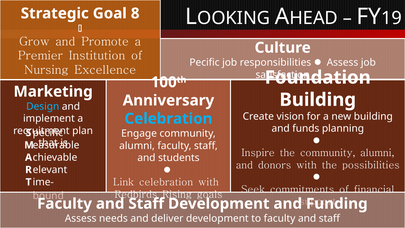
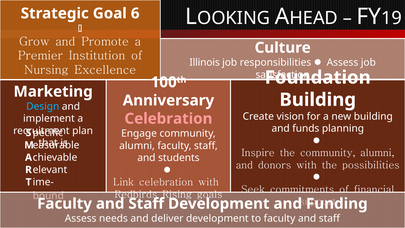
8: 8 -> 6 (135, 13)
Pecific: Pecific -> Illinois (205, 63)
Celebration colour: light blue -> pink (168, 119)
